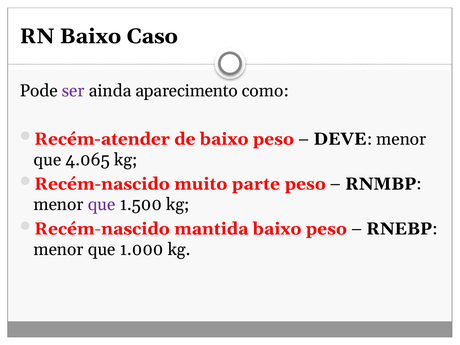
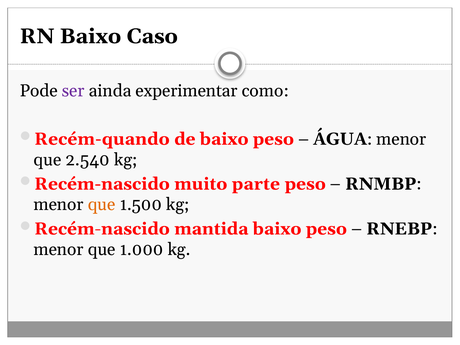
aparecimento: aparecimento -> experimentar (187, 91)
Recém-atender: Recém-atender -> Recém-quando (102, 139)
DEVE: DEVE -> ÁGUA (340, 139)
4.065: 4.065 -> 2.540 (88, 160)
que colour: purple -> orange (102, 205)
